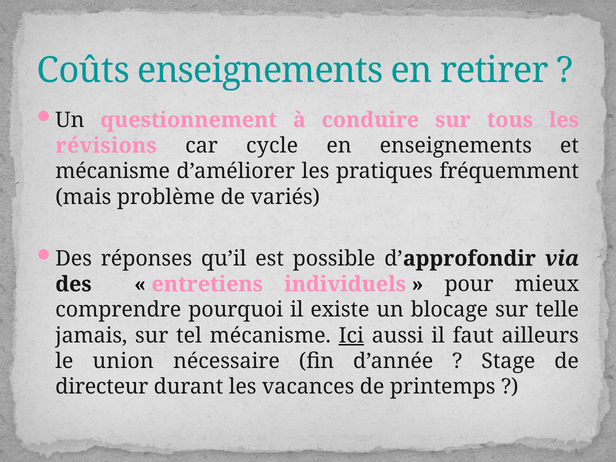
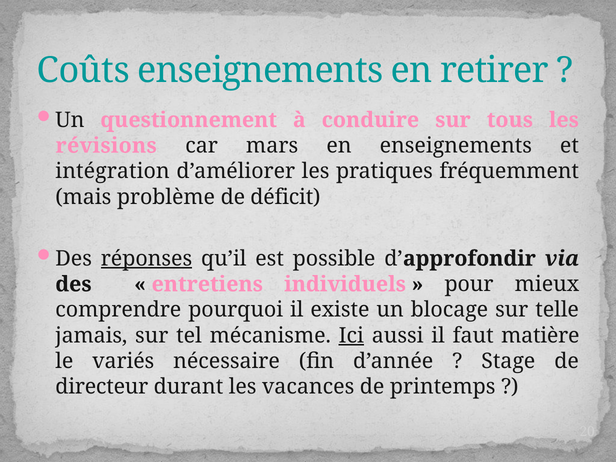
cycle: cycle -> mars (272, 146)
mécanisme: mécanisme -> intégration (113, 171)
variés: variés -> déficit (285, 197)
réponses underline: none -> present (146, 259)
ailleurs: ailleurs -> matière (540, 336)
union: union -> variés (123, 361)
